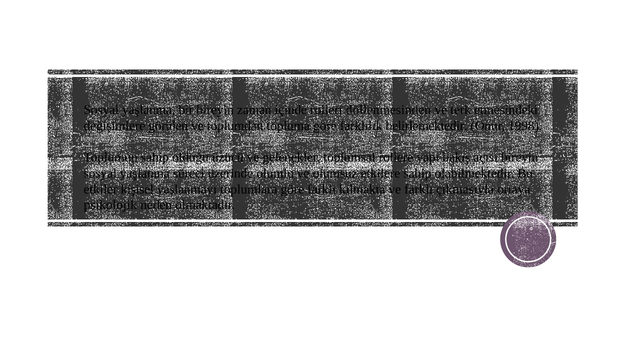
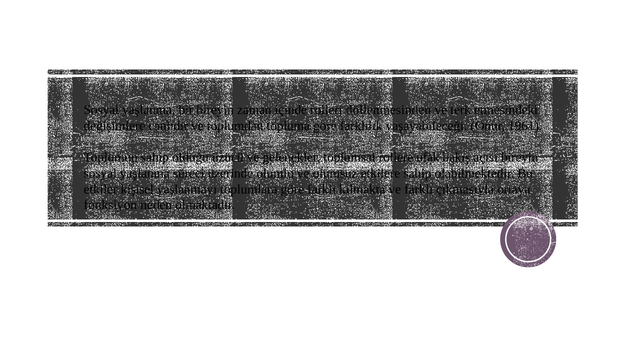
görülen: görülen -> canlıdır (168, 126)
belirlemektedir: belirlemektedir -> yaşayabileceği (426, 126)
1998: 1998 -> 1961 (525, 126)
yapı: yapı -> ufak (428, 157)
psikolojik: psikolojik -> fonksiyon (110, 205)
